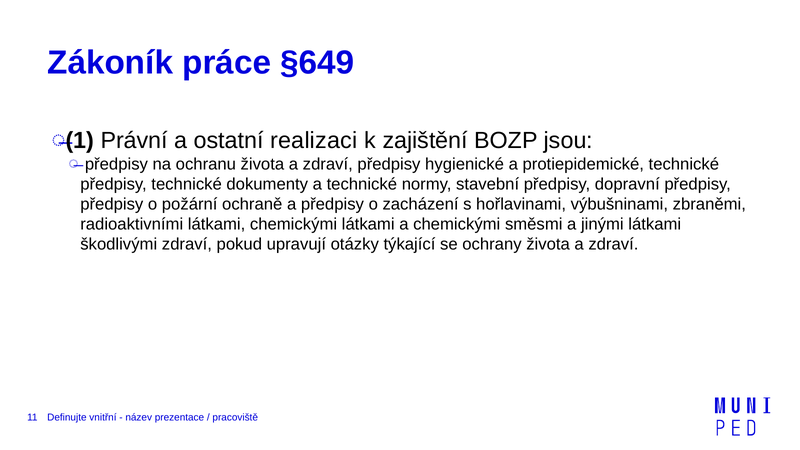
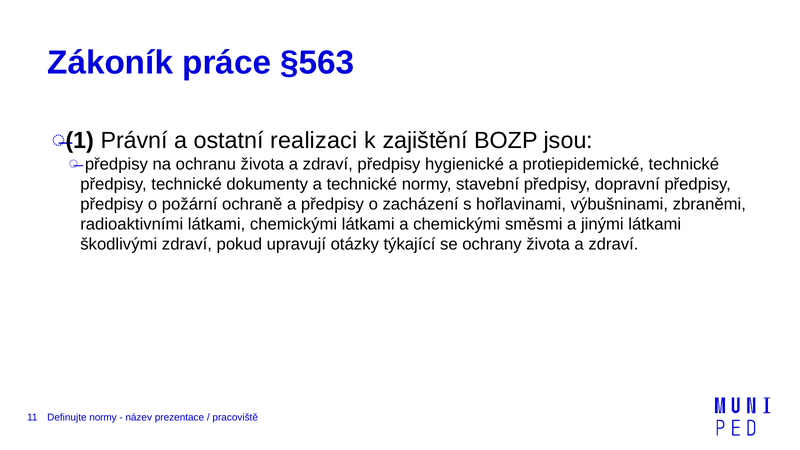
§649: §649 -> §563 (317, 63)
Definujte vnitřní: vnitřní -> normy (103, 418)
